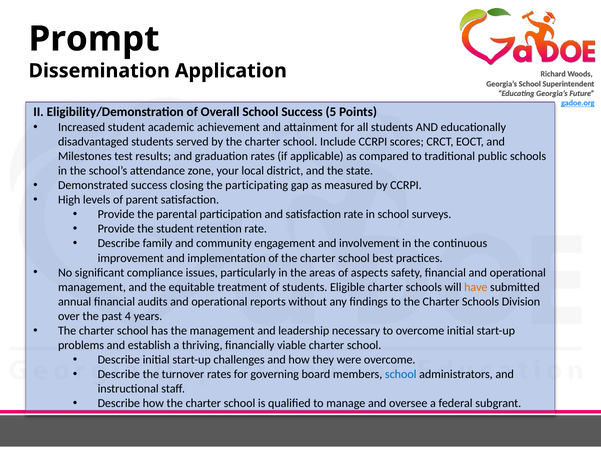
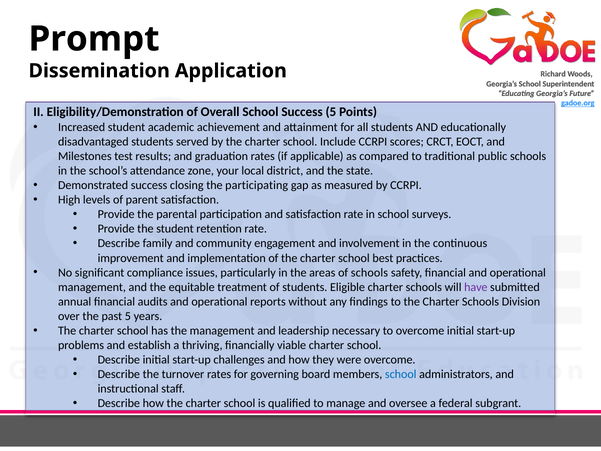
of aspects: aspects -> schools (369, 272)
have colour: orange -> purple (476, 287)
past 4: 4 -> 5 (128, 316)
